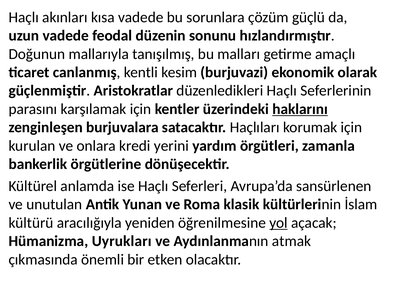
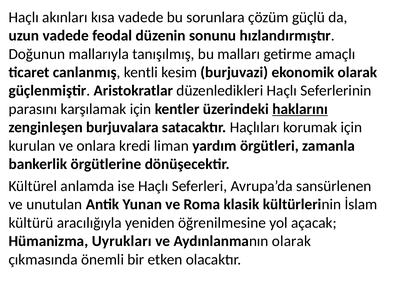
yerini: yerini -> liman (171, 146)
yol underline: present -> none (279, 223)
Aydınlanmanın atmak: atmak -> olarak (292, 241)
